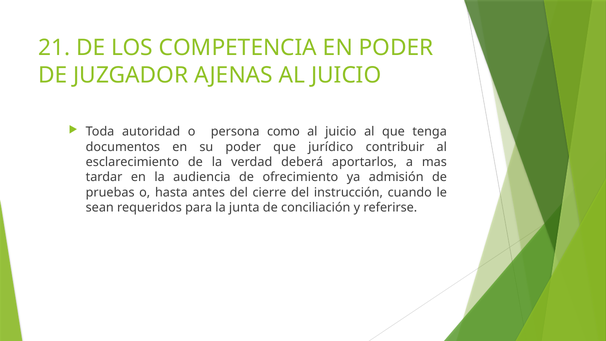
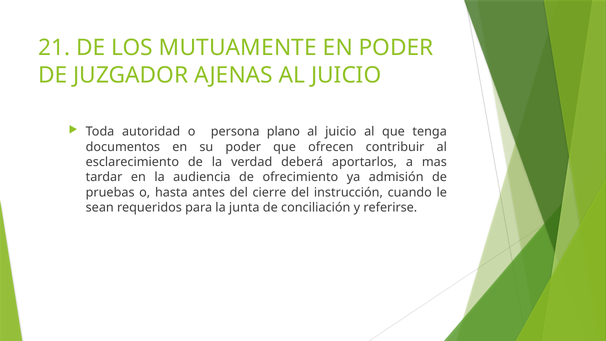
COMPETENCIA: COMPETENCIA -> MUTUAMENTE (238, 48)
como: como -> plano (283, 132)
jurídico: jurídico -> ofrecen (331, 147)
